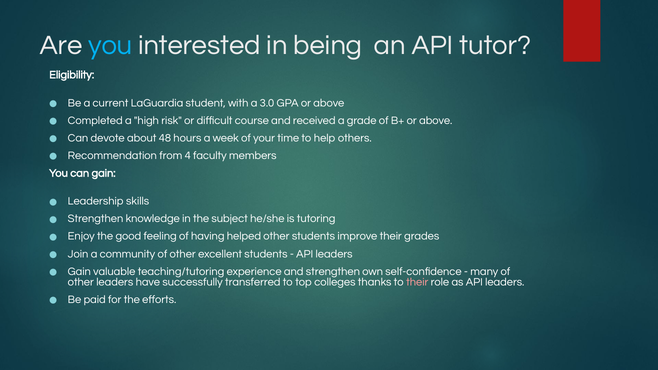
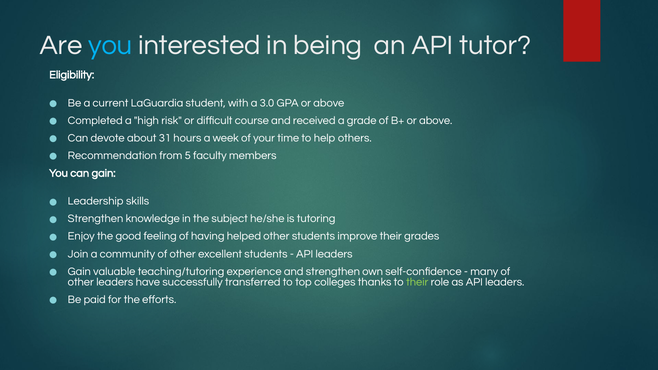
48: 48 -> 31 (165, 138)
4: 4 -> 5 (188, 156)
their colour: pink -> light green (417, 282)
